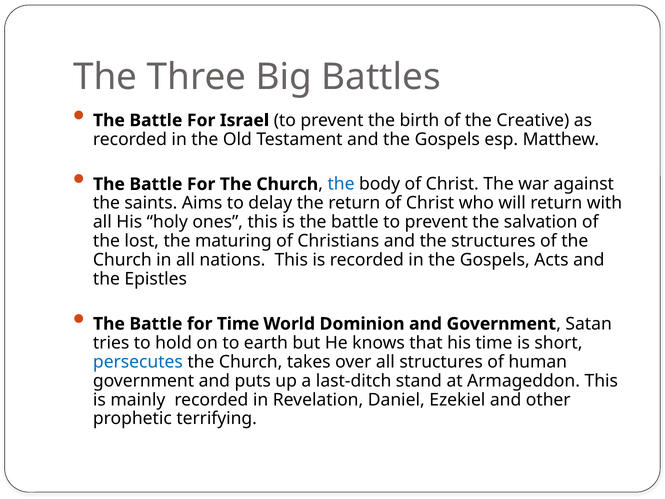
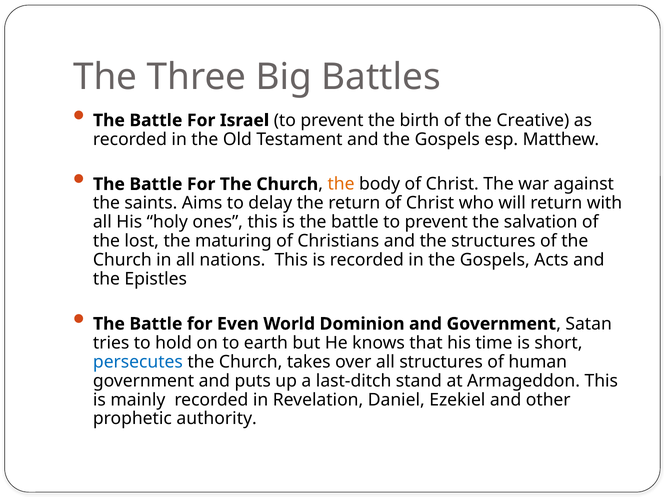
the colour: blue -> orange (341, 184)
for Time: Time -> Even (238, 324)
terrifying: terrifying -> authority (217, 418)
